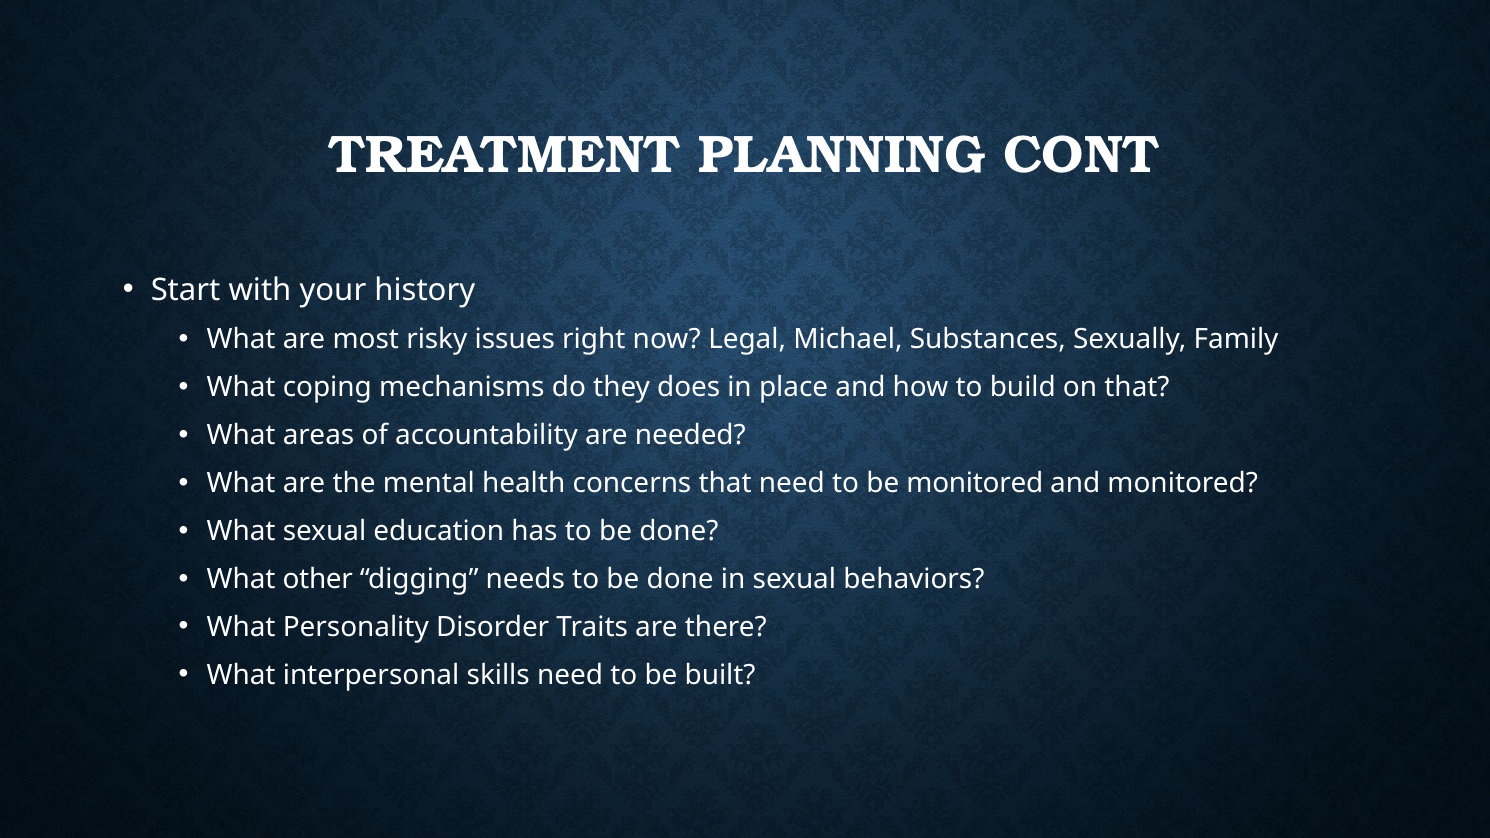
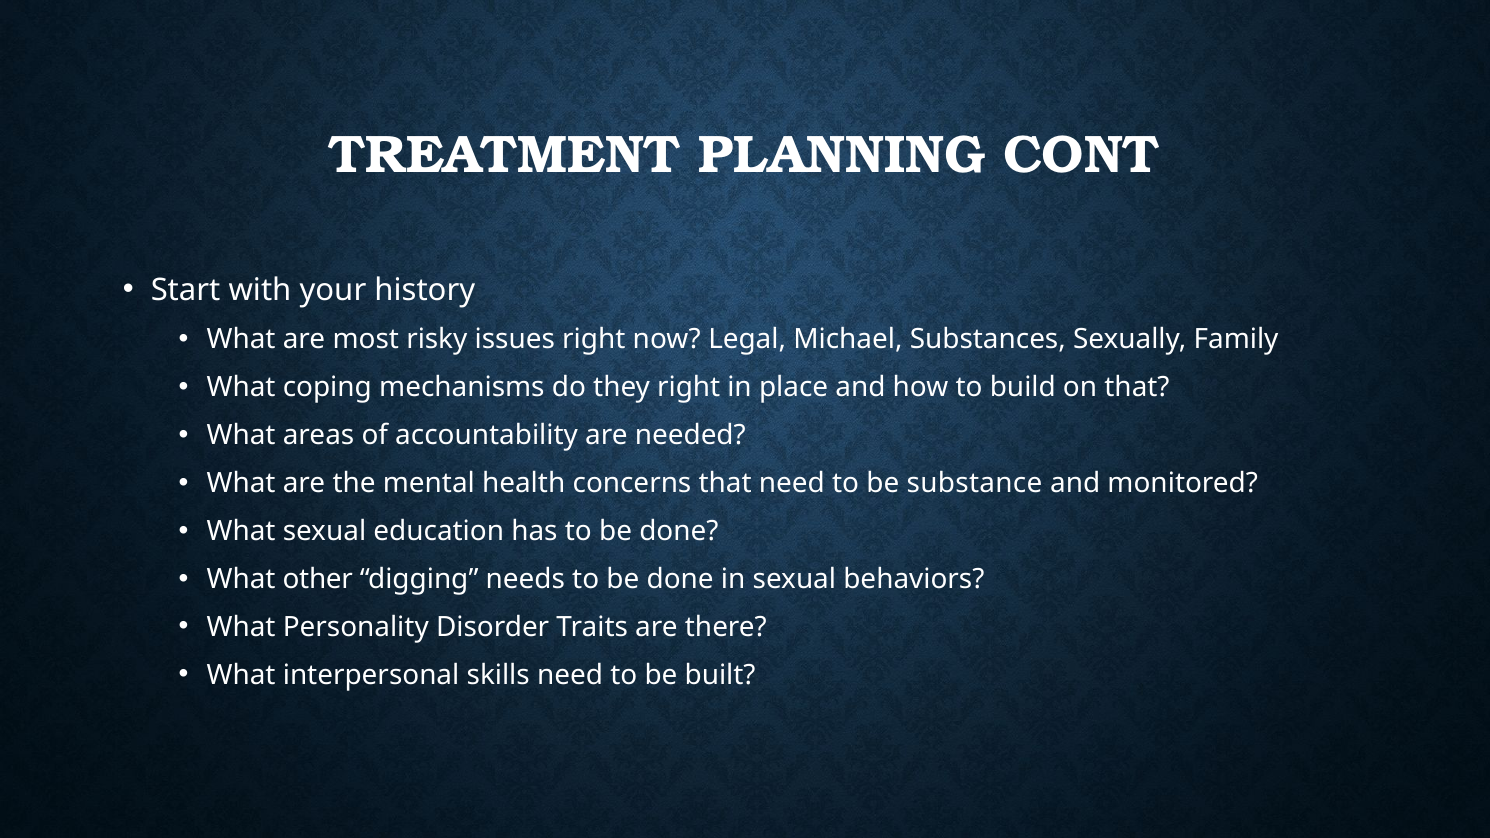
they does: does -> right (689, 388)
be monitored: monitored -> substance (975, 483)
